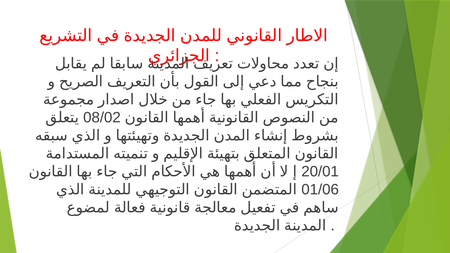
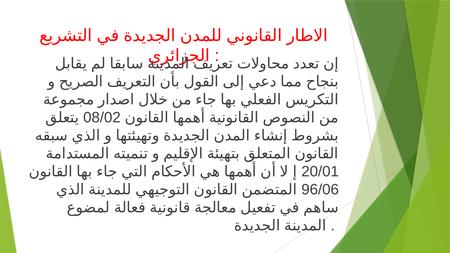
01/06: 01/06 -> 96/06 (320, 190)
